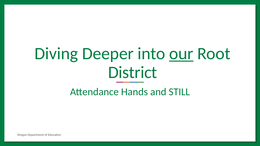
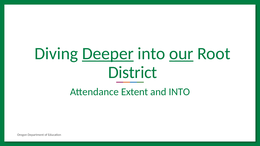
Deeper underline: none -> present (108, 54)
Hands: Hands -> Extent (135, 92)
and STILL: STILL -> INTO (179, 92)
